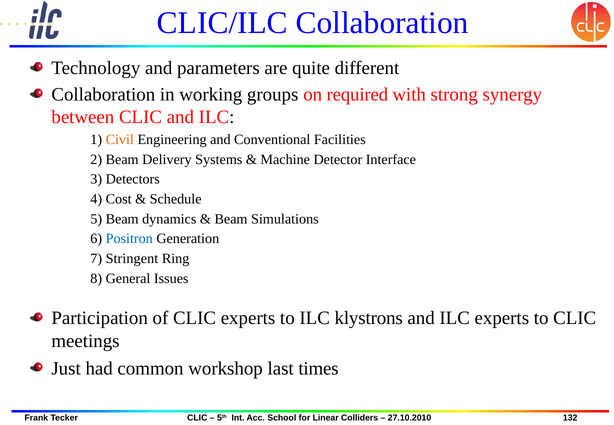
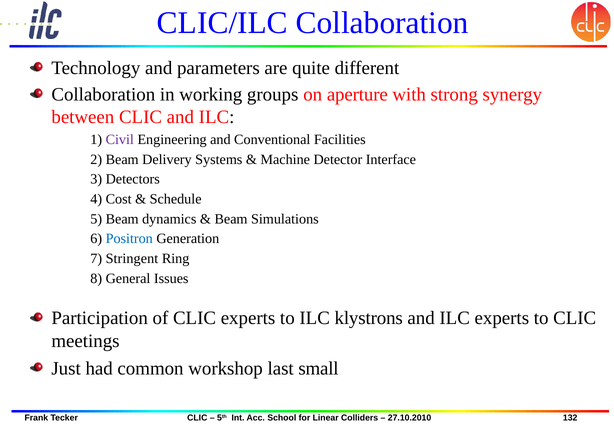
required: required -> aperture (357, 95)
Civil colour: orange -> purple (120, 140)
times: times -> small (318, 369)
